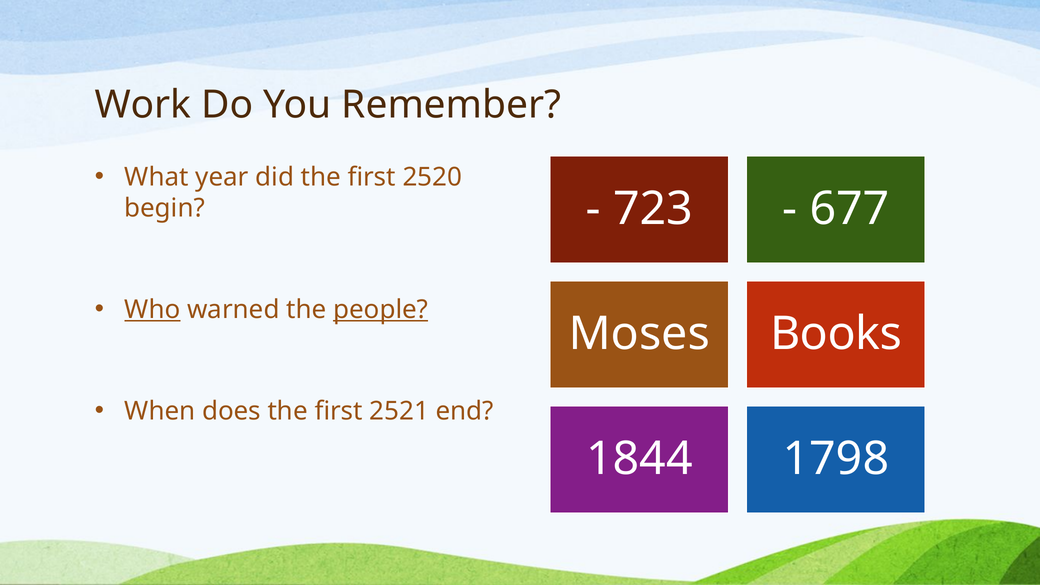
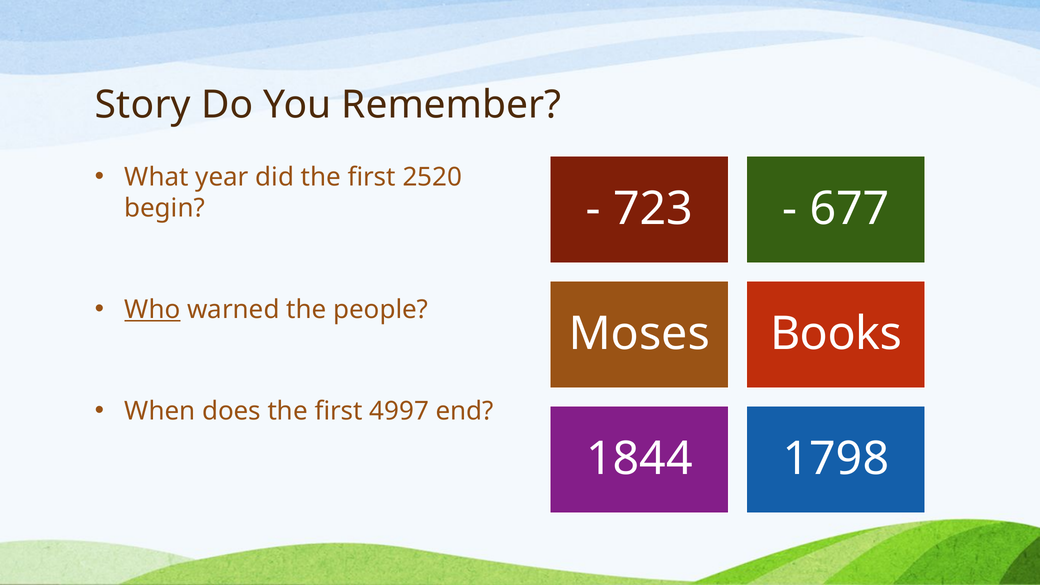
Work: Work -> Story (143, 105)
people underline: present -> none (381, 310)
2521: 2521 -> 4997 (399, 411)
